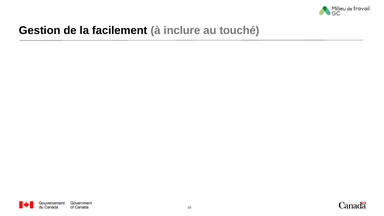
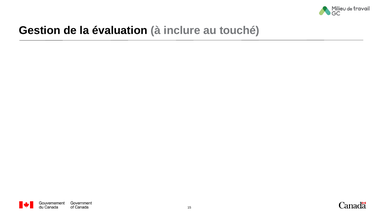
facilement: facilement -> évaluation (120, 30)
